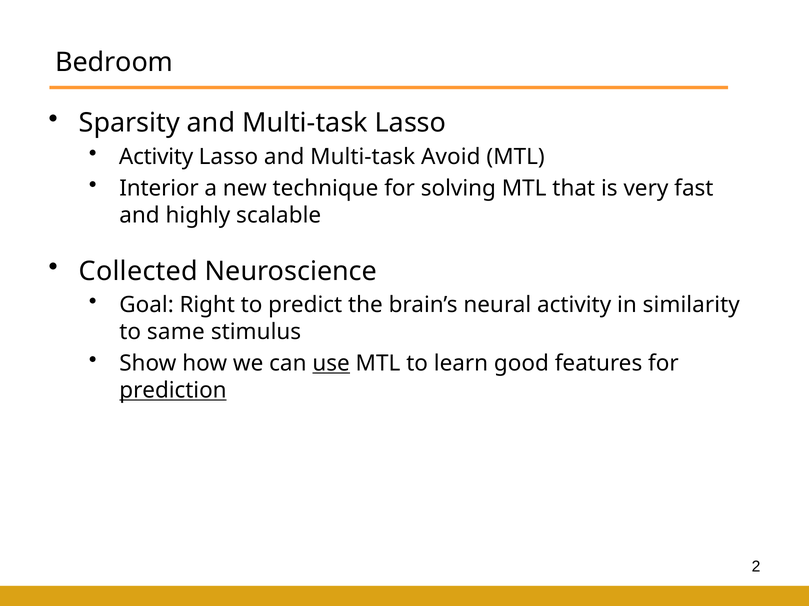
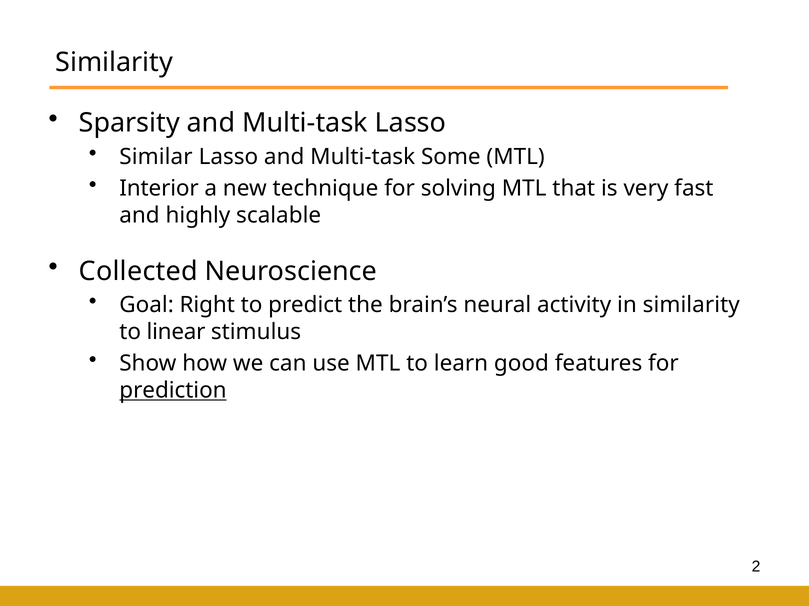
Bedroom: Bedroom -> Similarity (114, 63)
Activity: Activity -> Similar (156, 157)
Avoid: Avoid -> Some (451, 157)
same: same -> linear (176, 332)
use underline: present -> none (331, 364)
